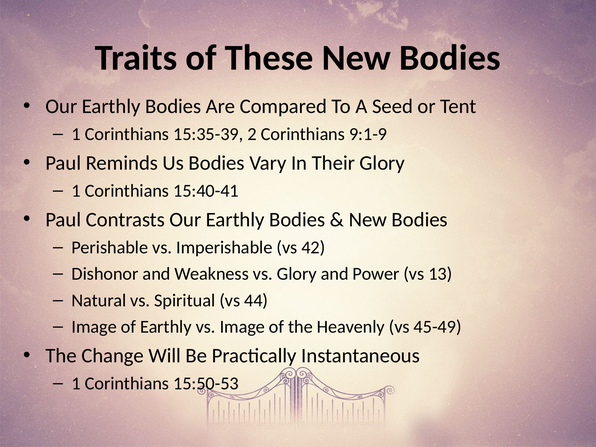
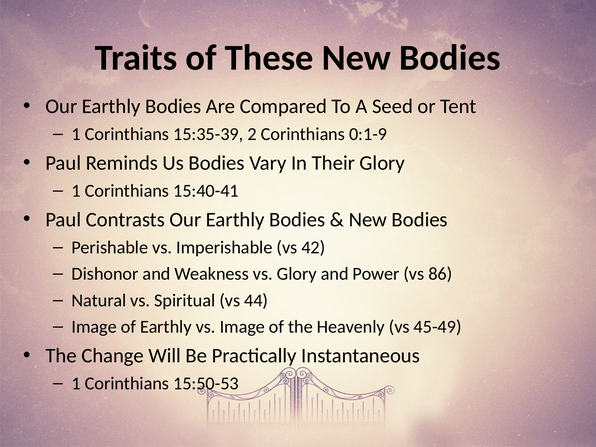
9:1-9: 9:1-9 -> 0:1-9 (368, 134)
13: 13 -> 86 (440, 274)
